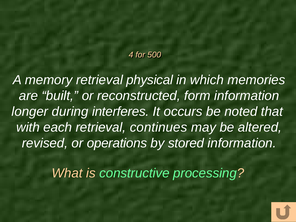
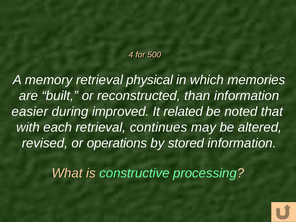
form: form -> than (197, 96)
longer: longer -> easier (30, 112)
interferes: interferes -> improved (121, 112)
occurs: occurs -> related (183, 112)
